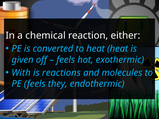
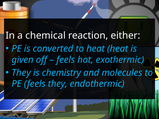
With: With -> They (21, 73)
reactions: reactions -> chemistry (62, 73)
